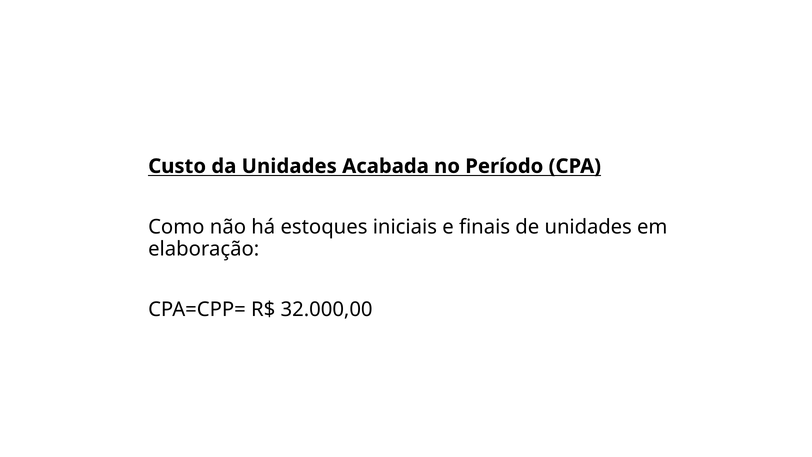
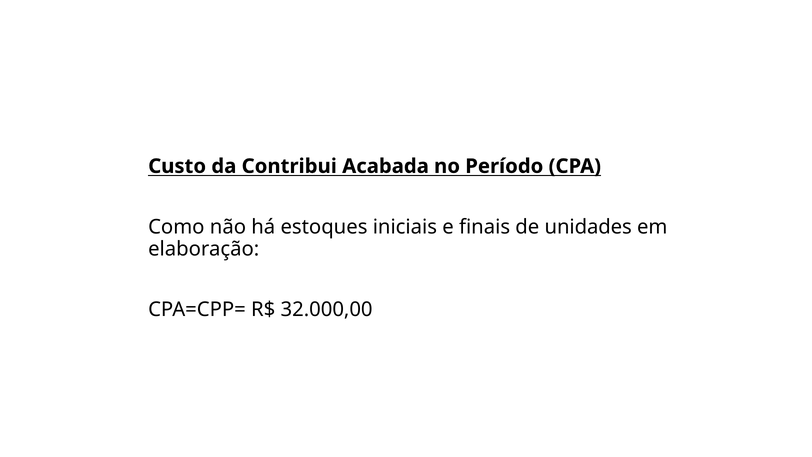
da Unidades: Unidades -> Contribui (289, 166)
